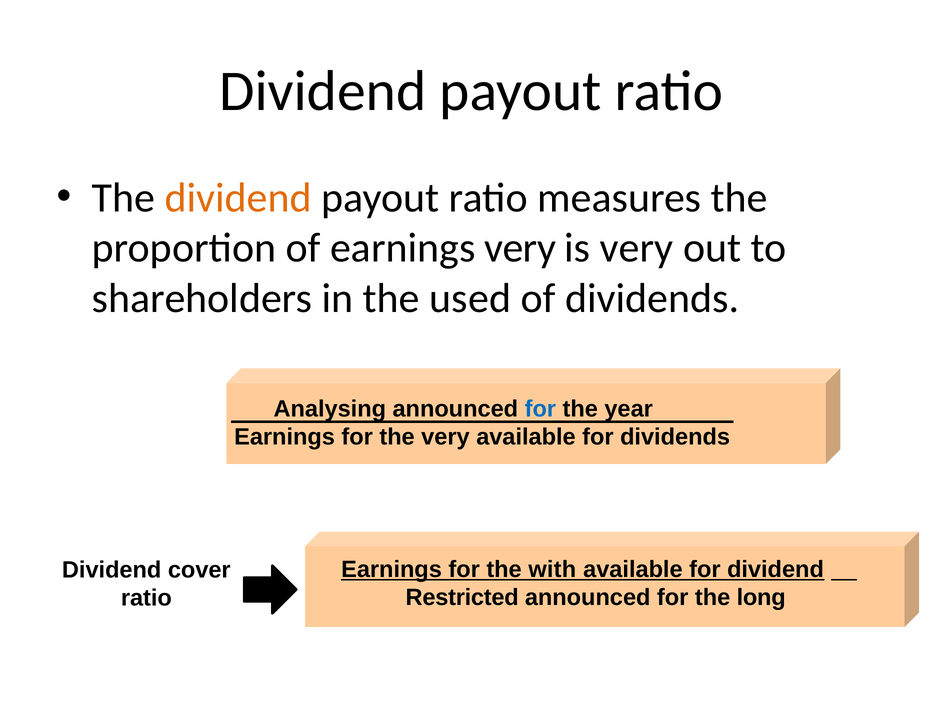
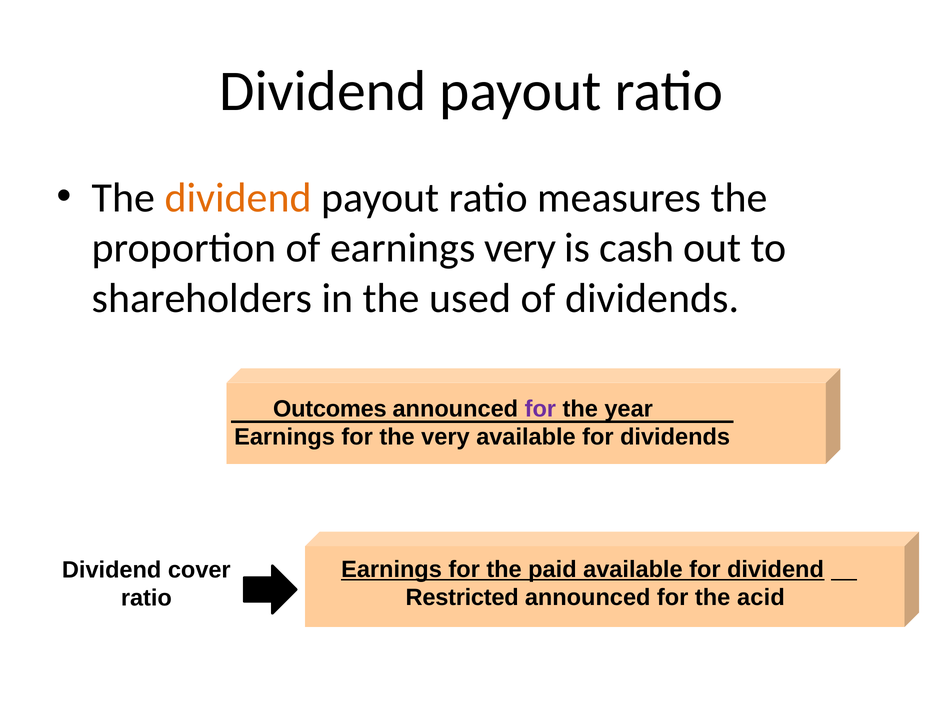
is very: very -> cash (637, 248)
Analysing: Analysing -> Outcomes (330, 409)
for colour: blue -> purple (540, 409)
with: with -> paid (552, 569)
long: long -> acid (761, 598)
